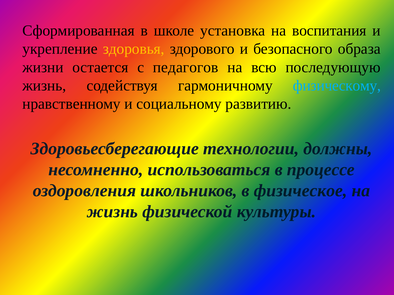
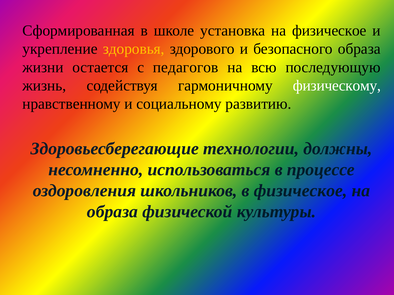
на воспитания: воспитания -> физическое (329, 31)
физическому colour: light blue -> white (337, 86)
жизнь: жизнь -> образа (112, 212)
